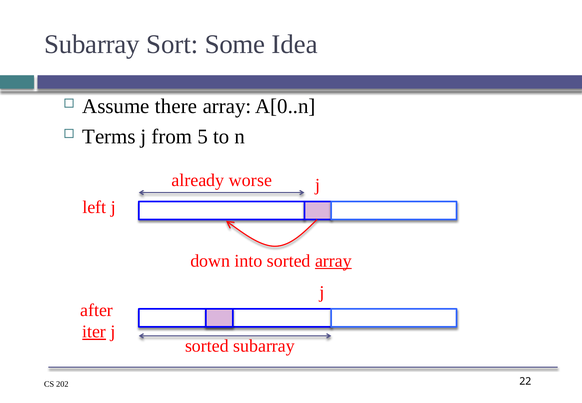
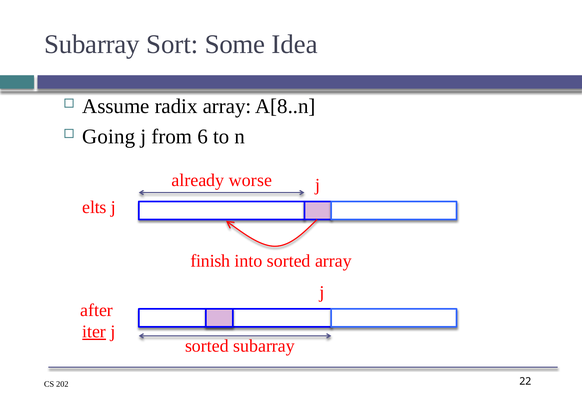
there: there -> radix (176, 106)
A[0..n: A[0..n -> A[8..n (285, 106)
Terms: Terms -> Going (109, 136)
5: 5 -> 6 (203, 136)
left: left -> elts (94, 207)
down: down -> finish (210, 261)
array underline: present -> none (333, 261)
